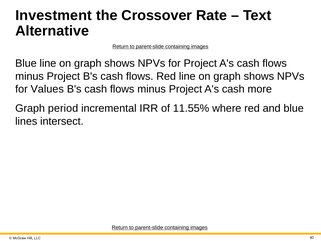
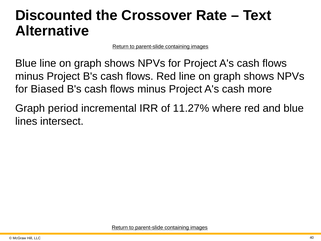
Investment: Investment -> Discounted (54, 15)
Values: Values -> Biased (47, 89)
11.55%: 11.55% -> 11.27% (191, 108)
